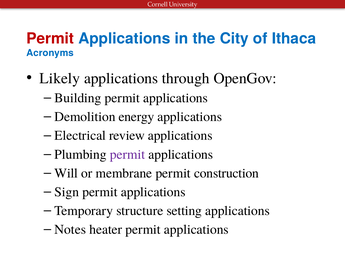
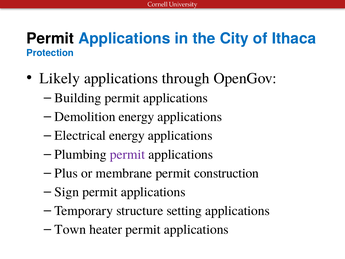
Permit colour: red -> black (50, 38)
Acronyms: Acronyms -> Protection (50, 53)
Electrical review: review -> energy (127, 135)
Will: Will -> Plus (66, 173)
Notes: Notes -> Town (70, 229)
